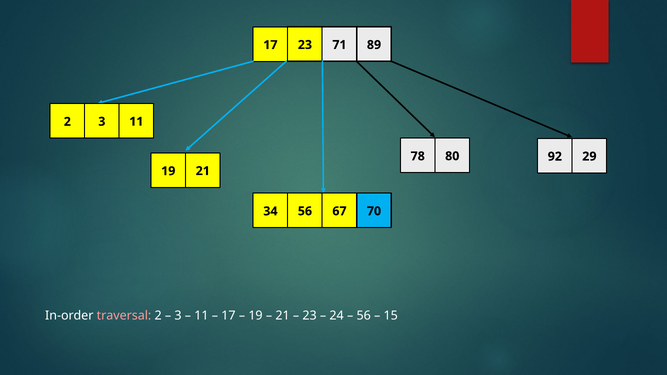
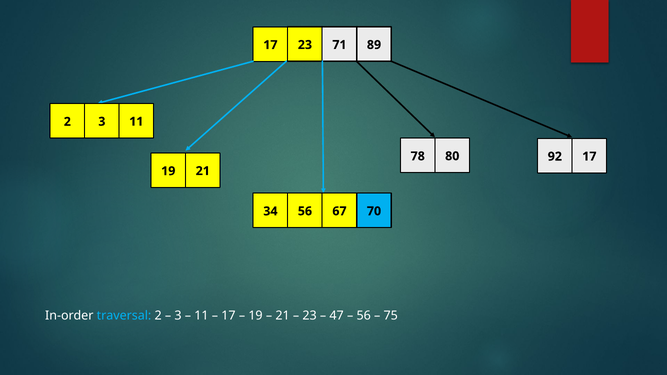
92 29: 29 -> 17 (589, 157)
traversal colour: pink -> light blue (124, 316)
24: 24 -> 47 (337, 316)
15: 15 -> 75 (391, 316)
